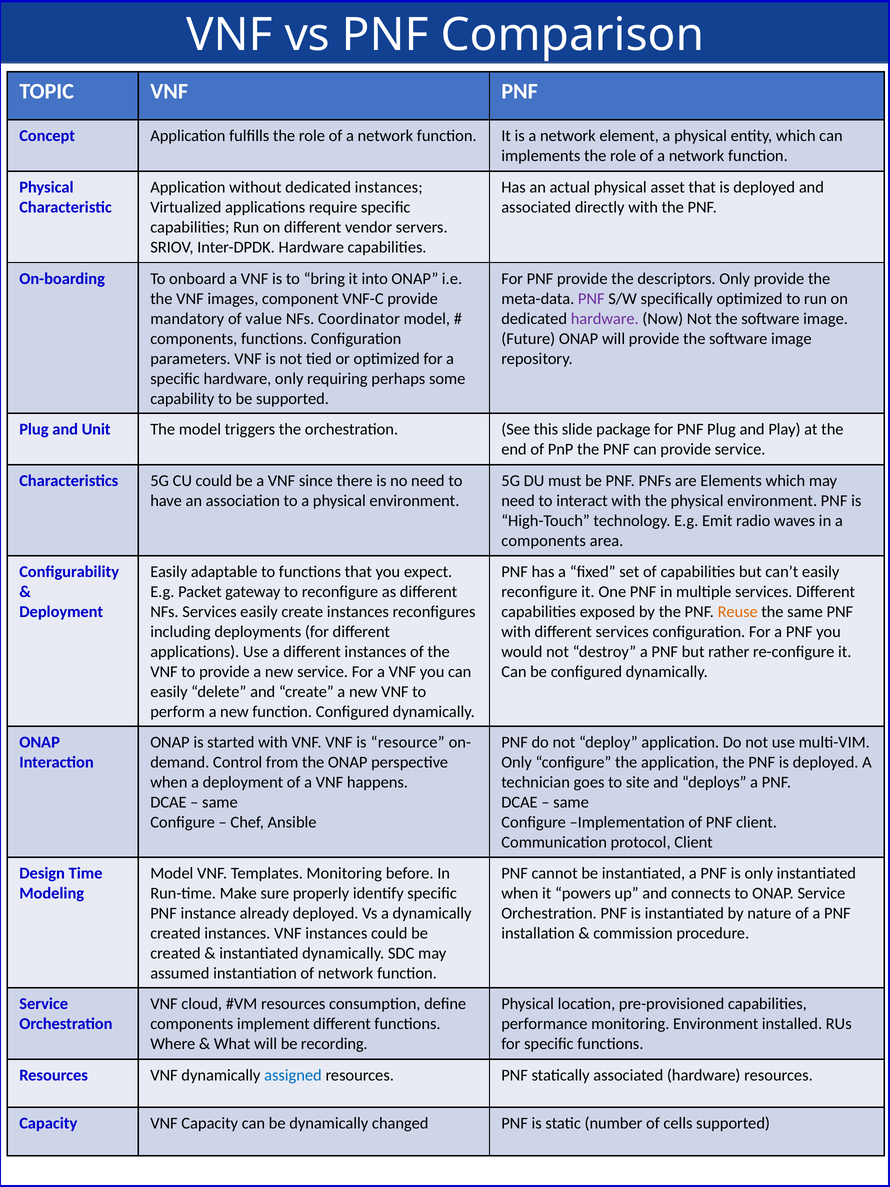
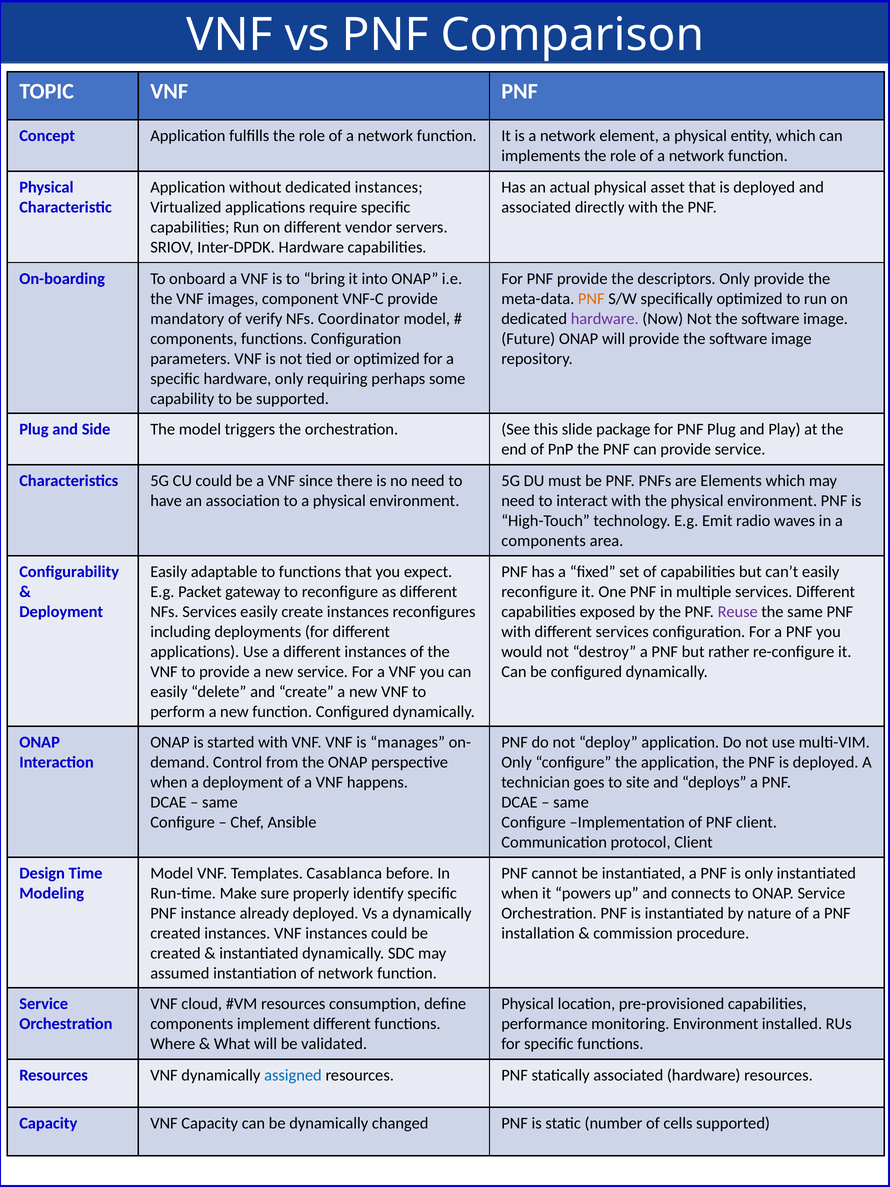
PNF colour: purple -> orange (591, 299)
value: value -> verify (264, 319)
Unit: Unit -> Side (96, 429)
Reuse colour: orange -> purple (738, 612)
resource: resource -> manages (408, 742)
Templates Monitoring: Monitoring -> Casablanca (344, 873)
recording: recording -> validated (334, 1044)
